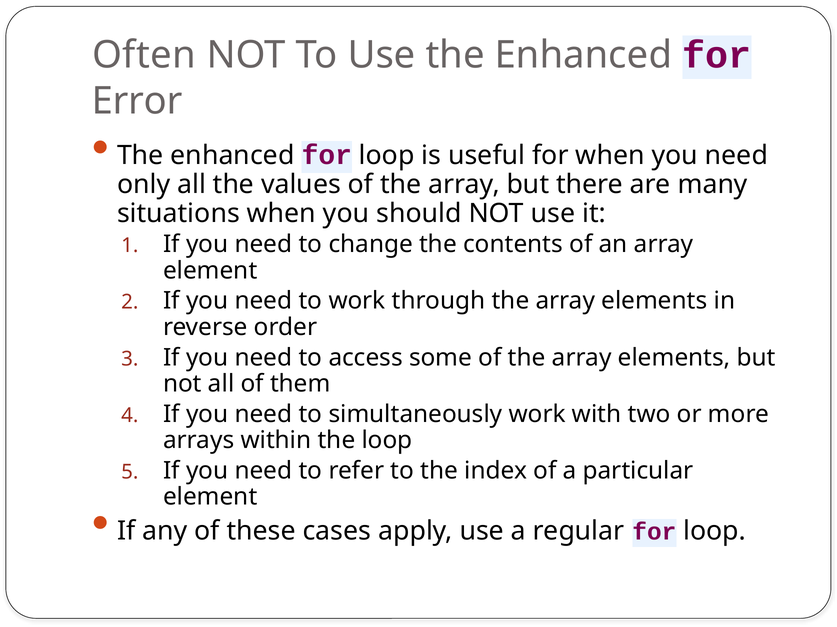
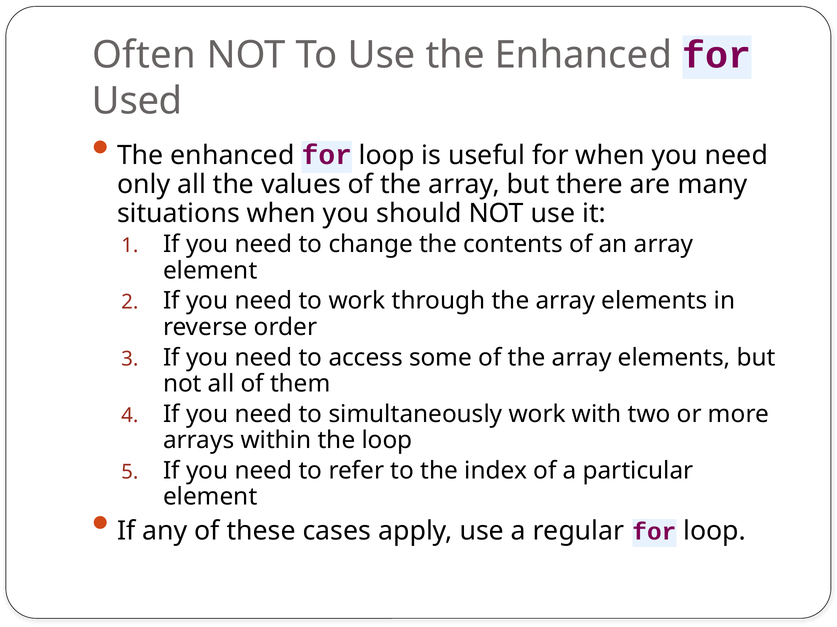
Error: Error -> Used (137, 101)
